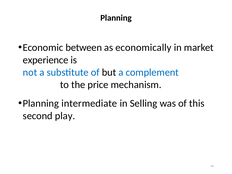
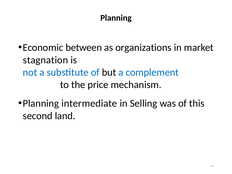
economically: economically -> organizations (143, 48)
experience: experience -> stagnation (45, 60)
play: play -> land (65, 116)
